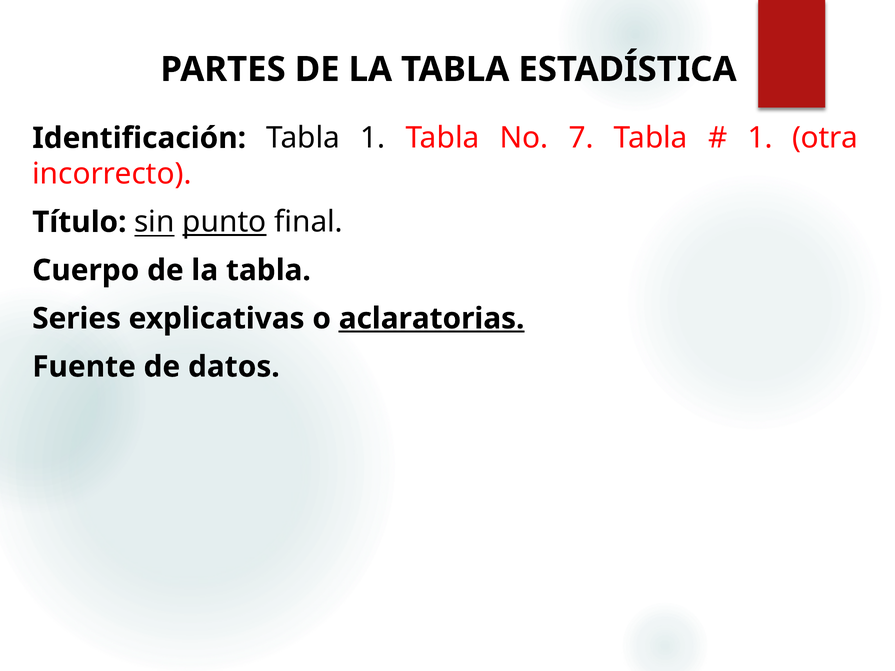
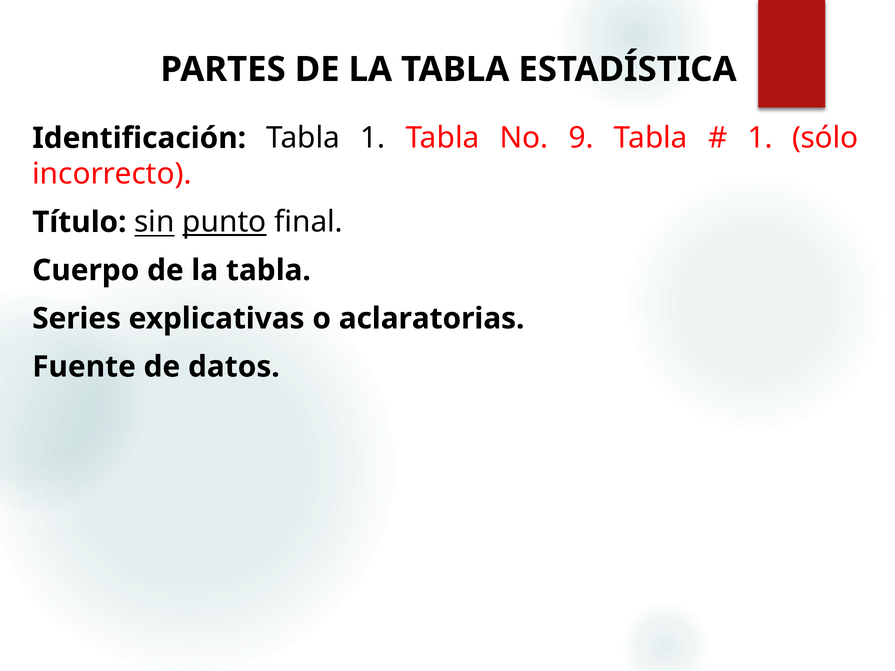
7: 7 -> 9 (581, 138)
otra: otra -> sólo (825, 138)
aclaratorias underline: present -> none (432, 319)
